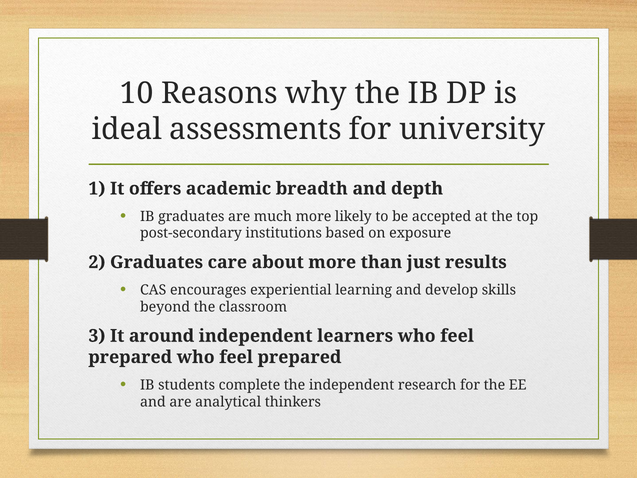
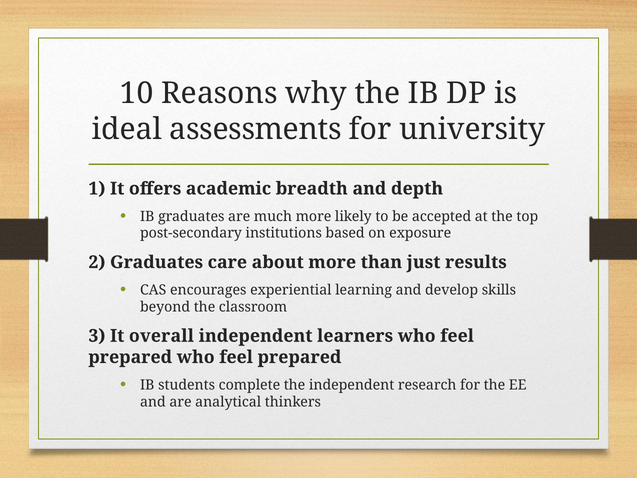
around: around -> overall (161, 336)
